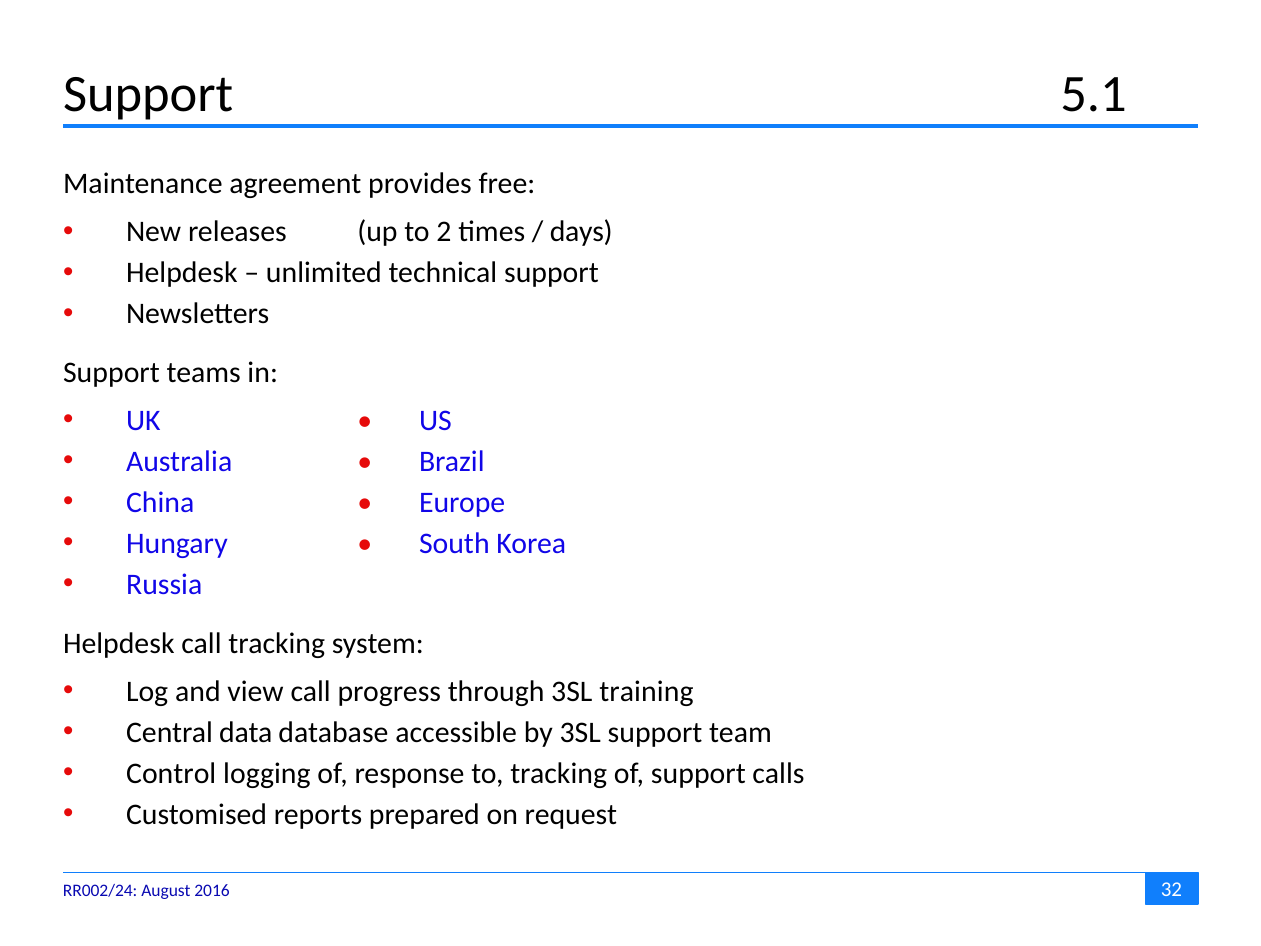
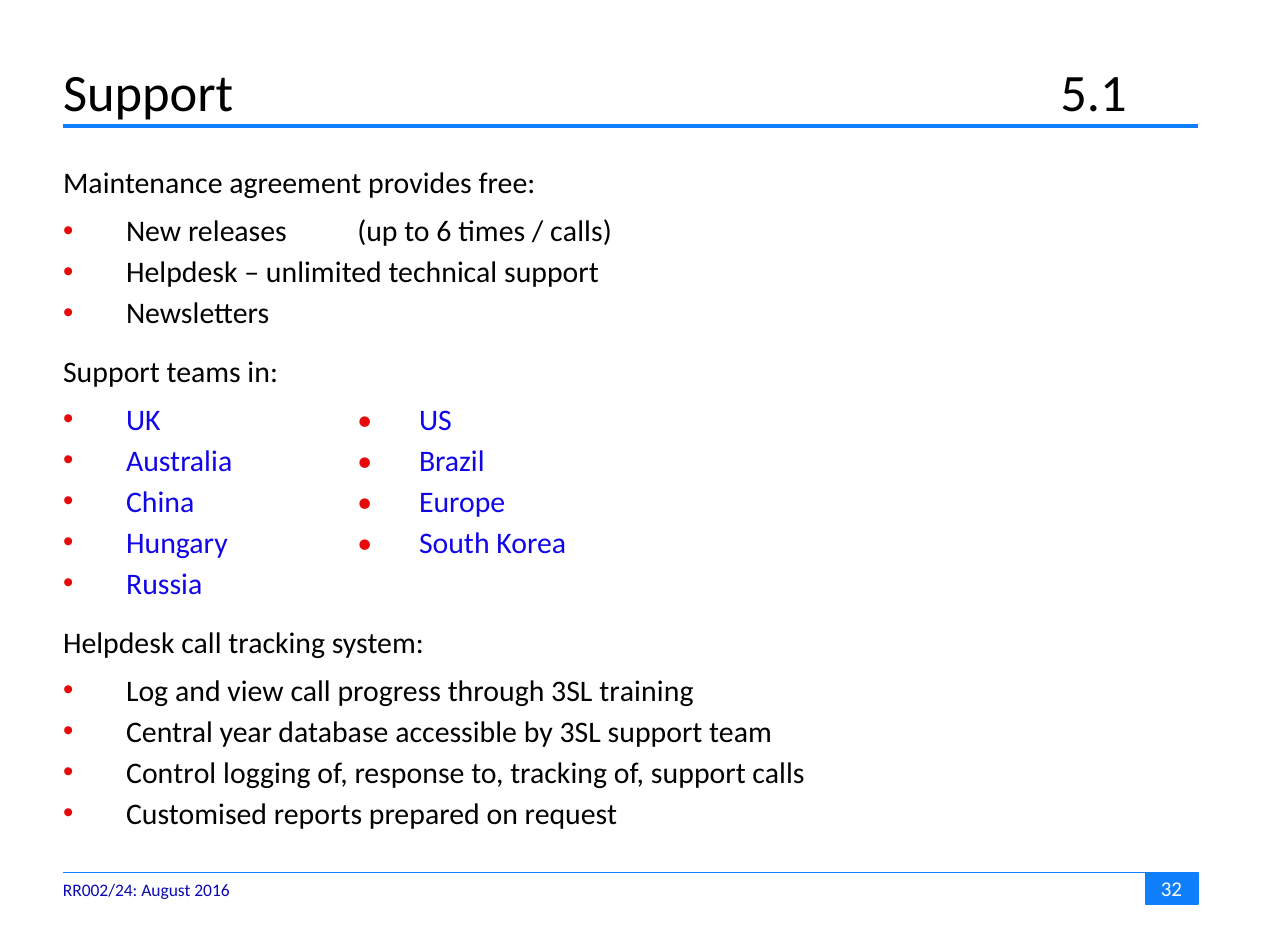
2: 2 -> 6 (444, 232)
days: days -> calls (581, 232)
data: data -> year (246, 732)
